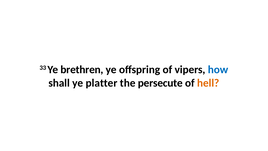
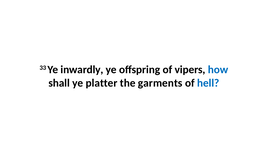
brethren: brethren -> inwardly (82, 69)
persecute: persecute -> garments (160, 83)
hell colour: orange -> blue (208, 83)
